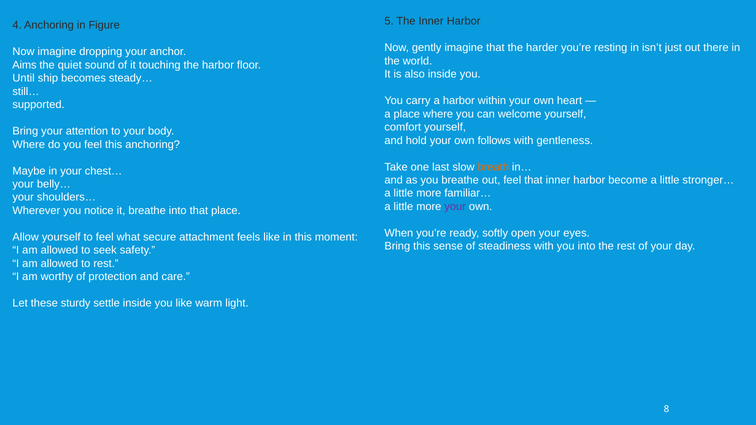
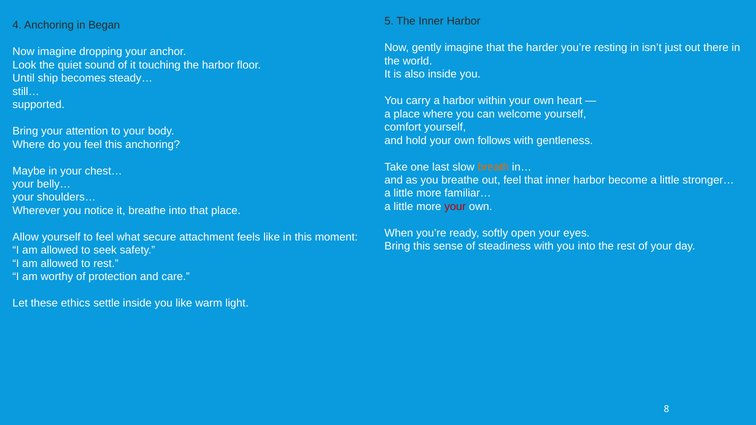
Figure: Figure -> Began (104, 25)
Aims: Aims -> Look (24, 65)
your colour: purple -> red (455, 207)
sturdy: sturdy -> ethics (76, 303)
